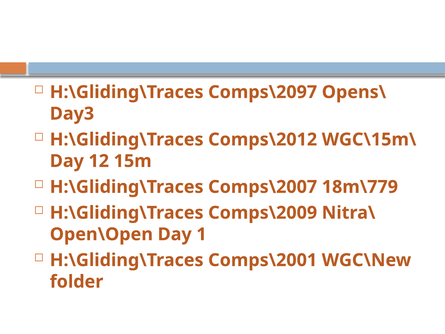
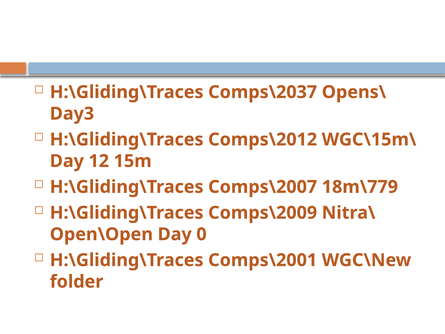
Comps\2097: Comps\2097 -> Comps\2037 (263, 92)
1: 1 -> 0 (201, 234)
